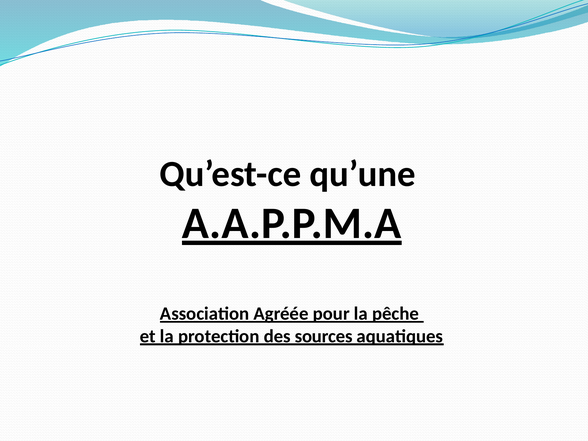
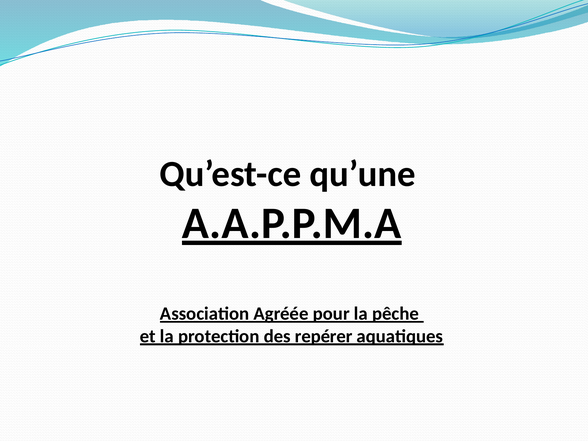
sources: sources -> repérer (324, 336)
